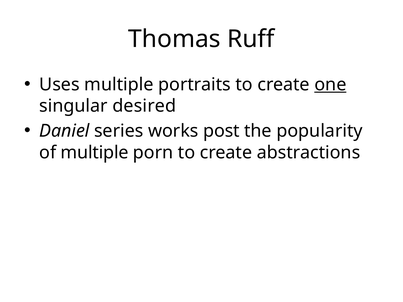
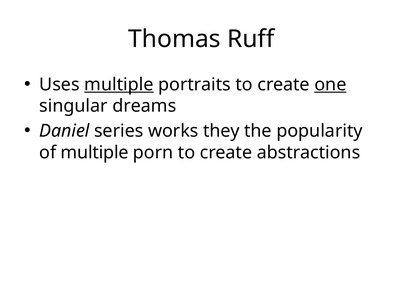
multiple underline: none -> present (119, 85)
desired: desired -> dreams (144, 106)
post: post -> they (221, 131)
